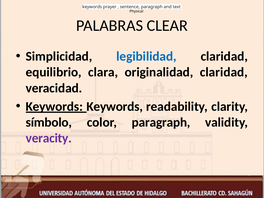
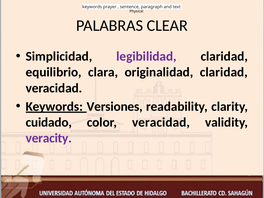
legibilidad colour: blue -> purple (146, 56)
Keywords: Keywords -> Versiones (115, 107)
símbolo: símbolo -> cuidado (49, 122)
color paragraph: paragraph -> veracidad (161, 122)
